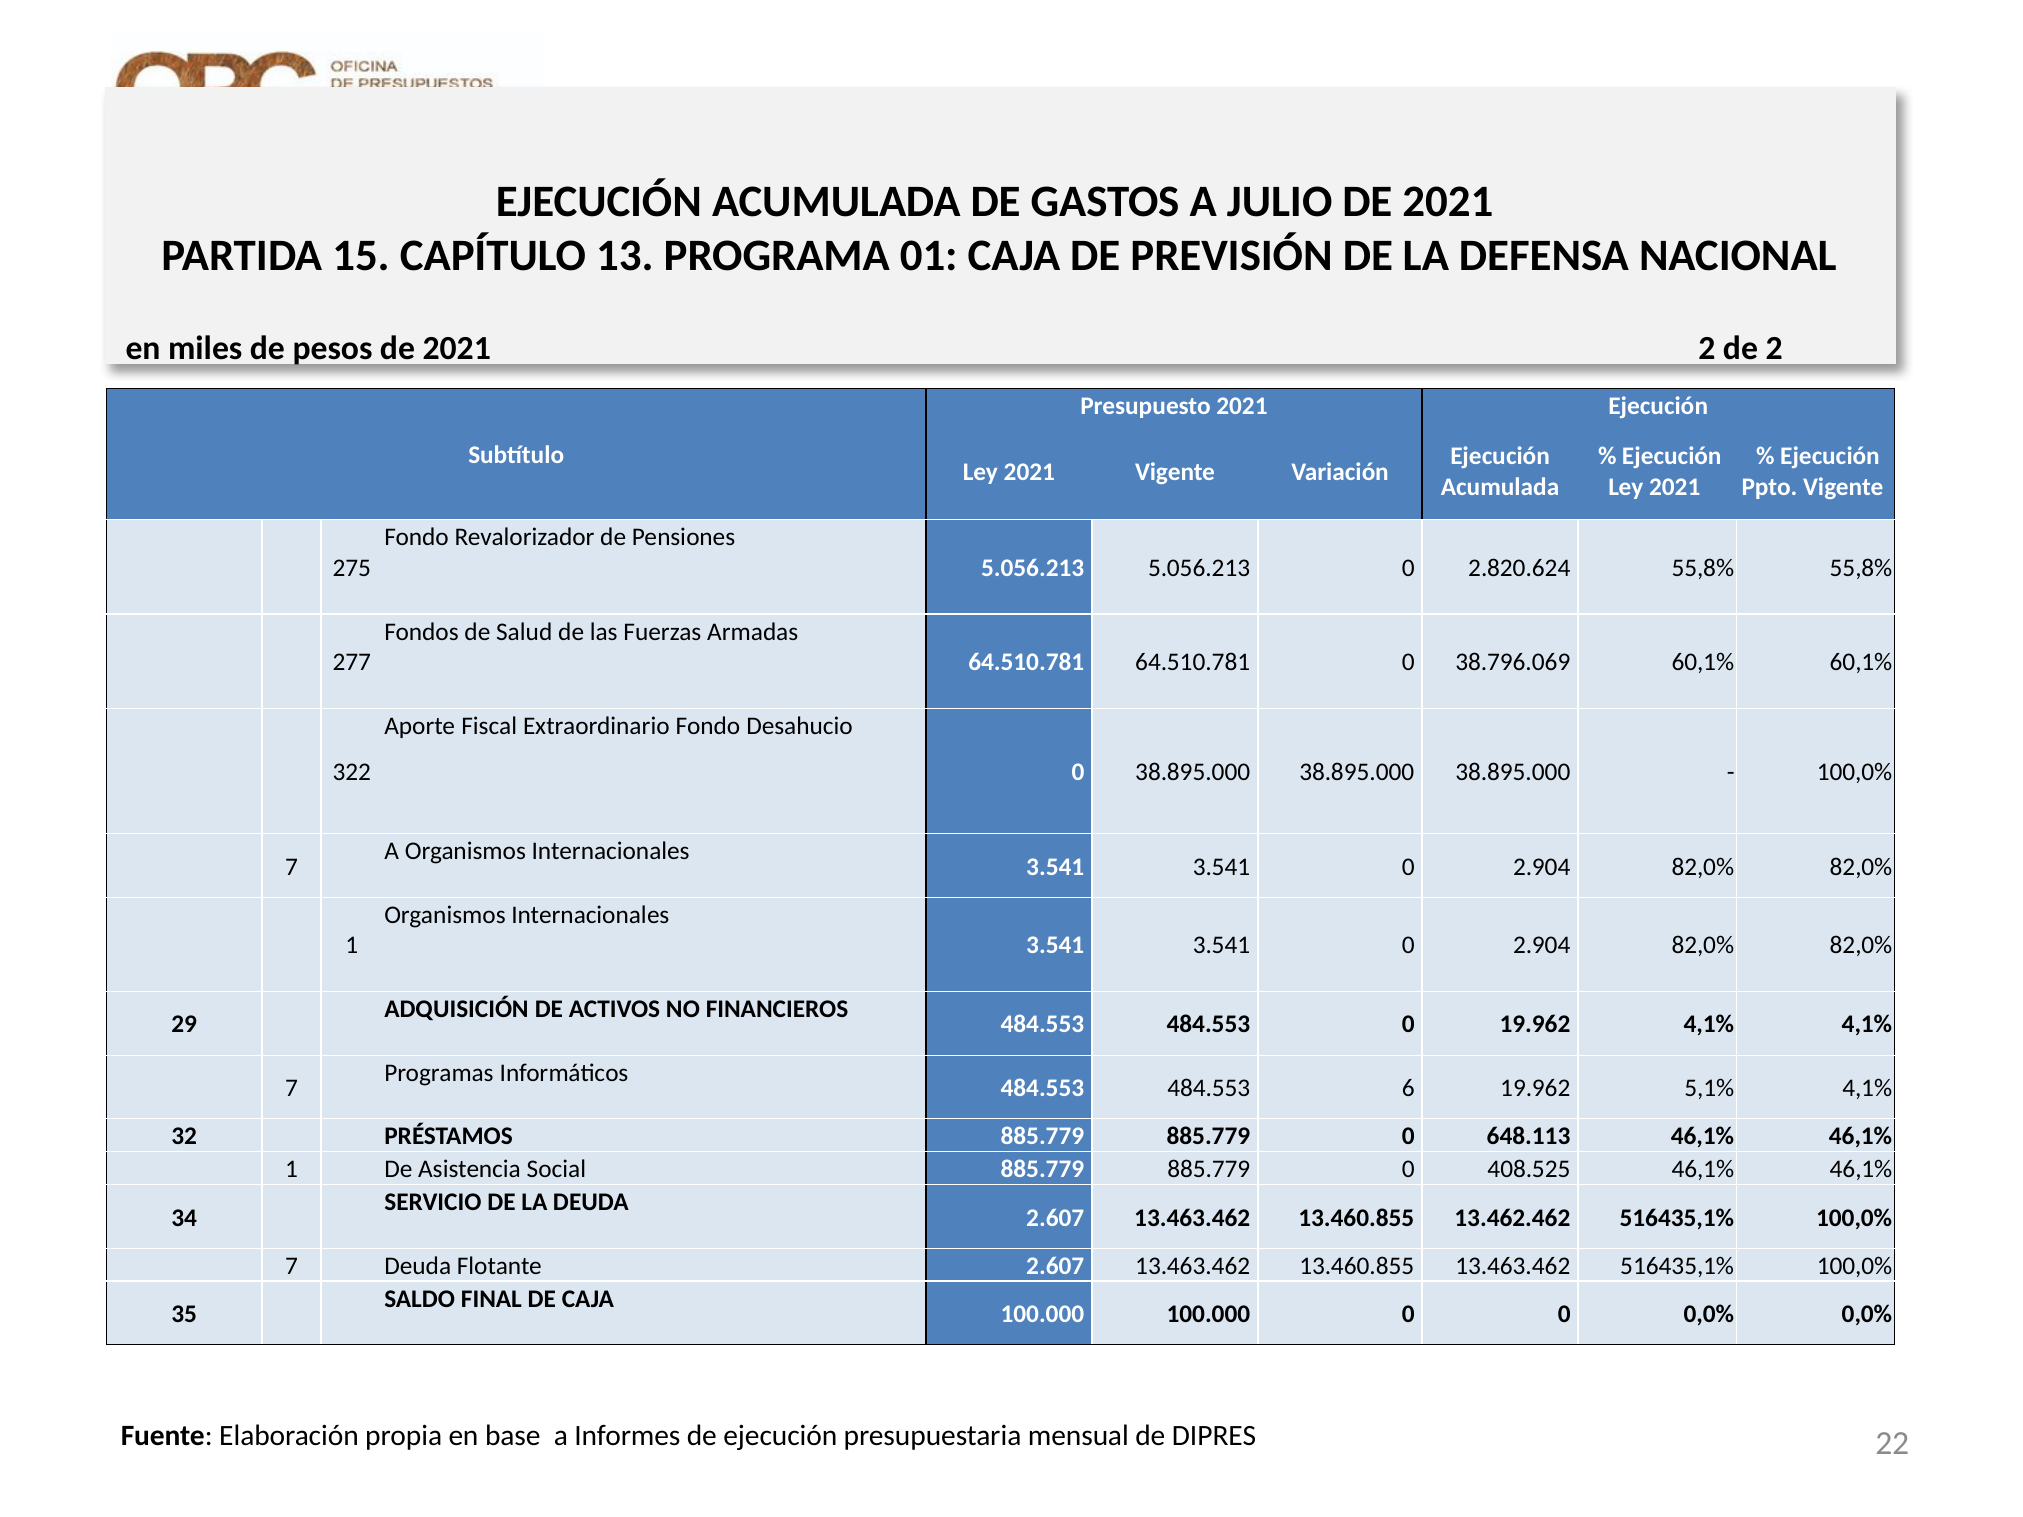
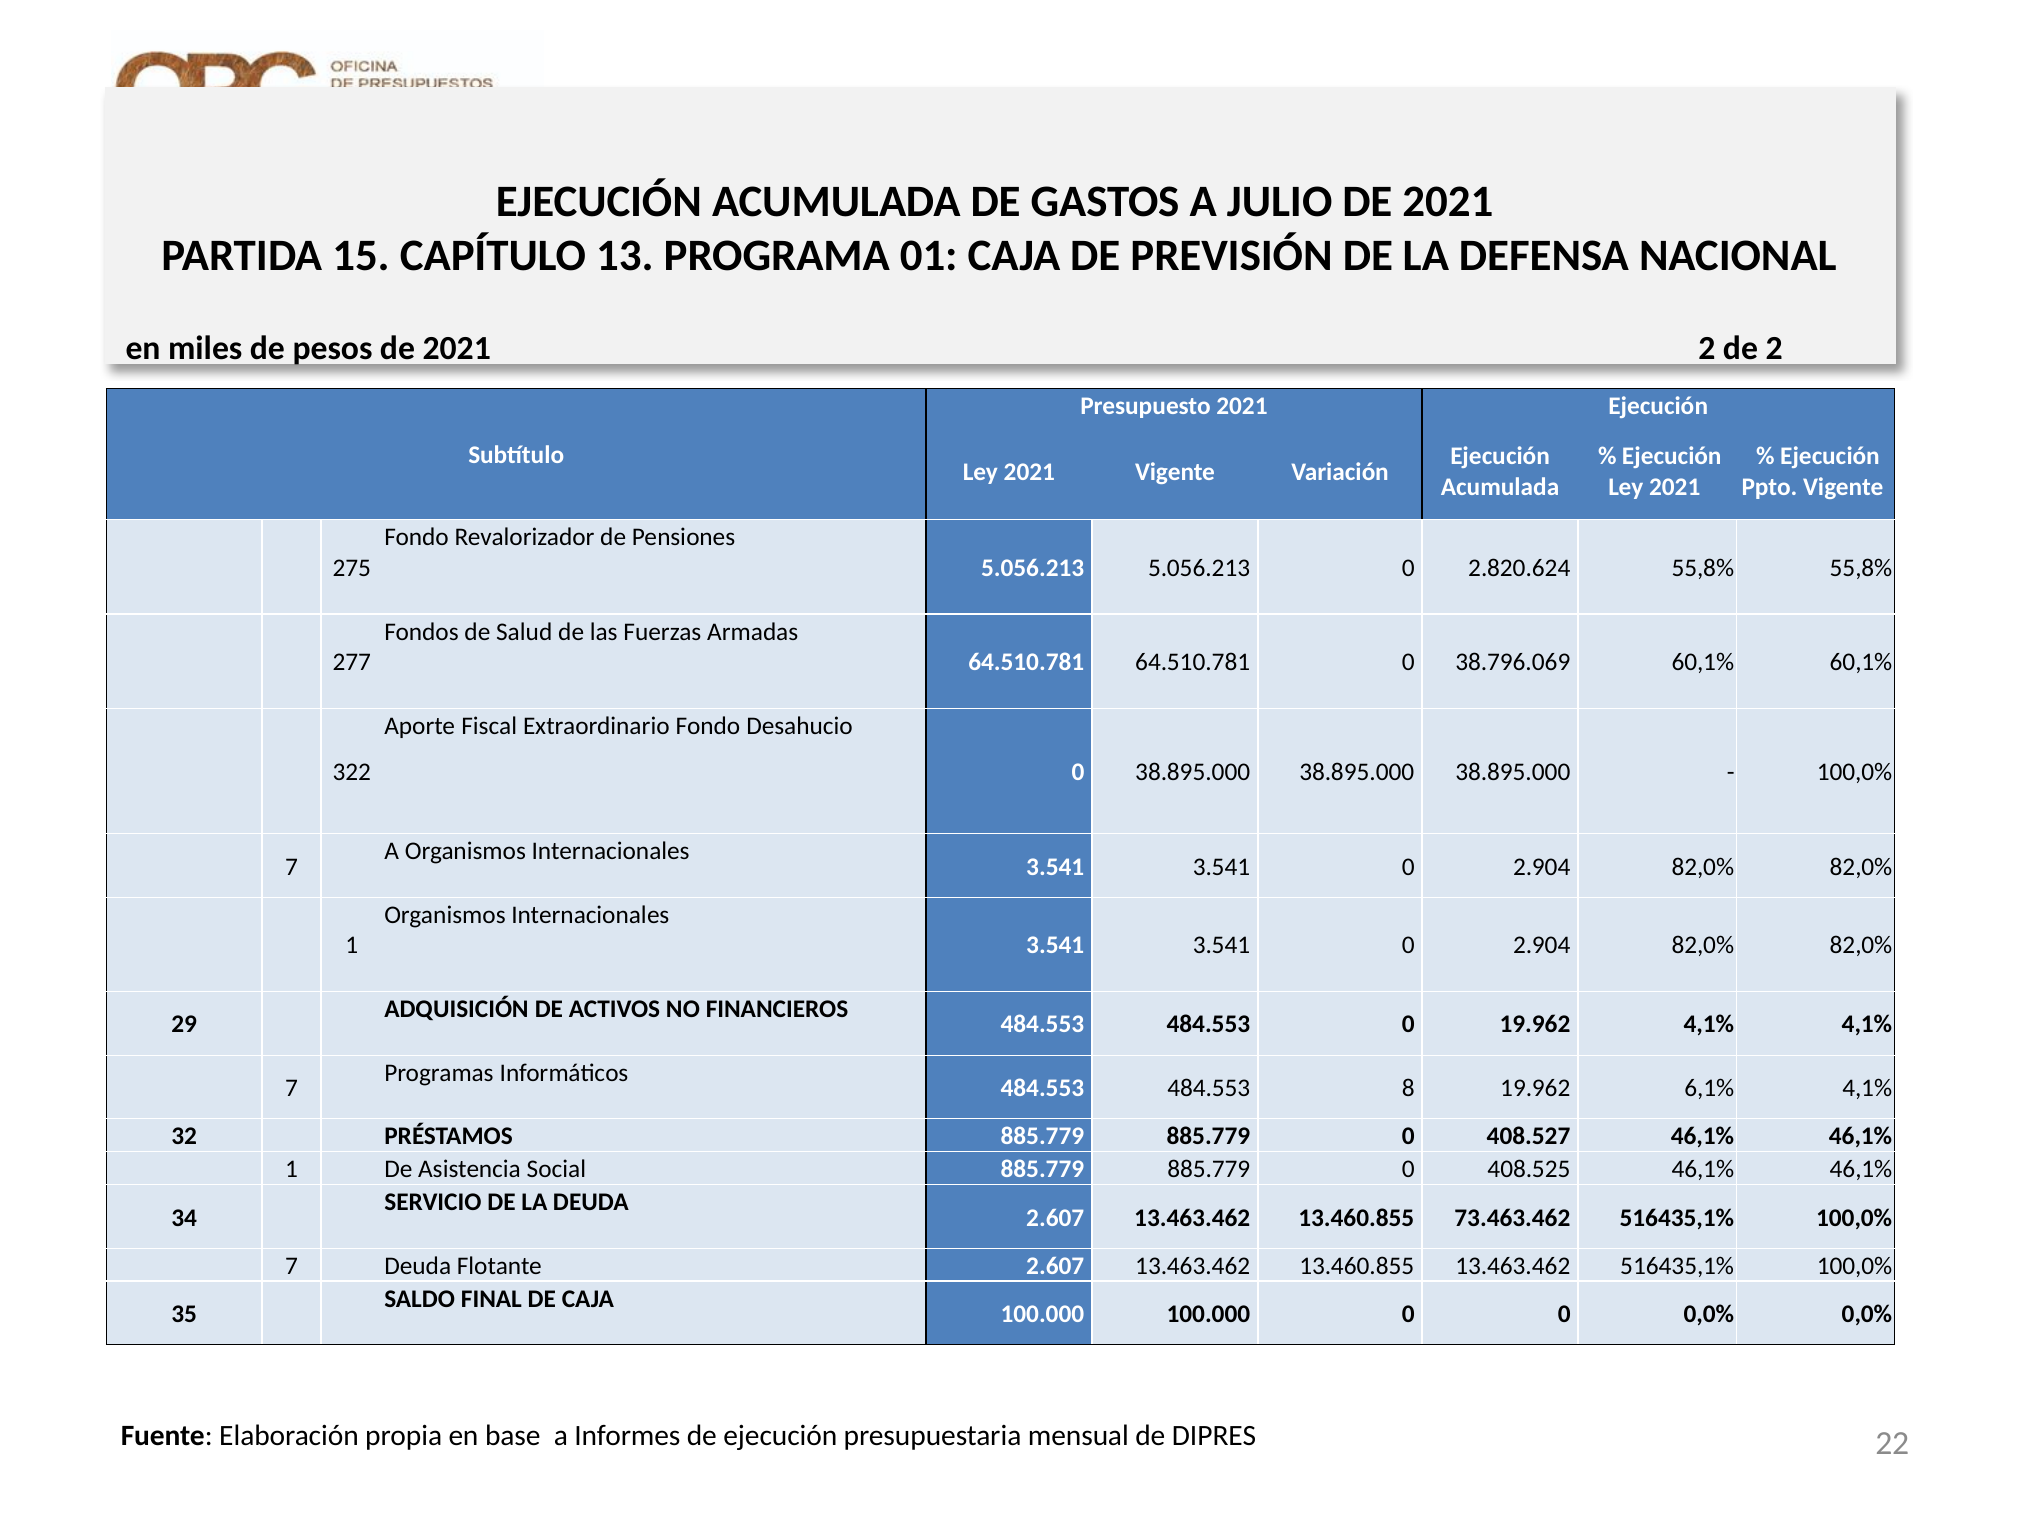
6: 6 -> 8 (1408, 1088)
5,1%: 5,1% -> 6,1% (1709, 1088)
648.113: 648.113 -> 408.527 (1529, 1137)
13.462.462: 13.462.462 -> 73.463.462 (1512, 1218)
